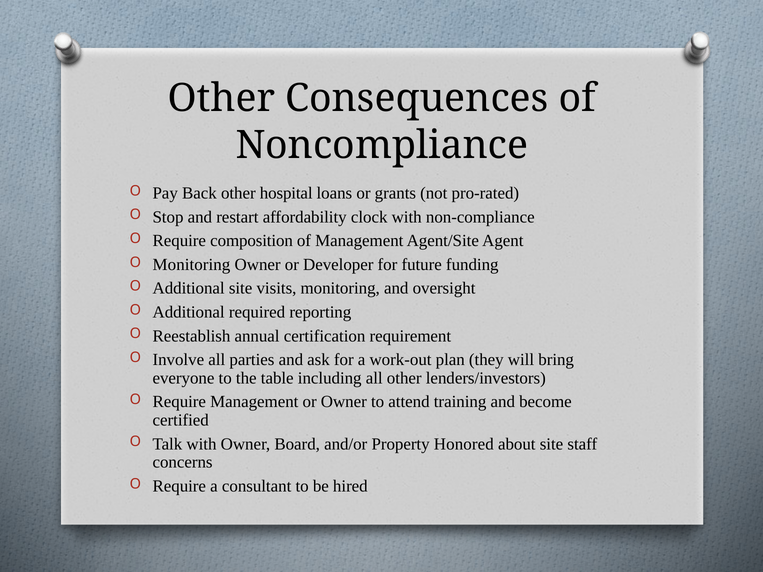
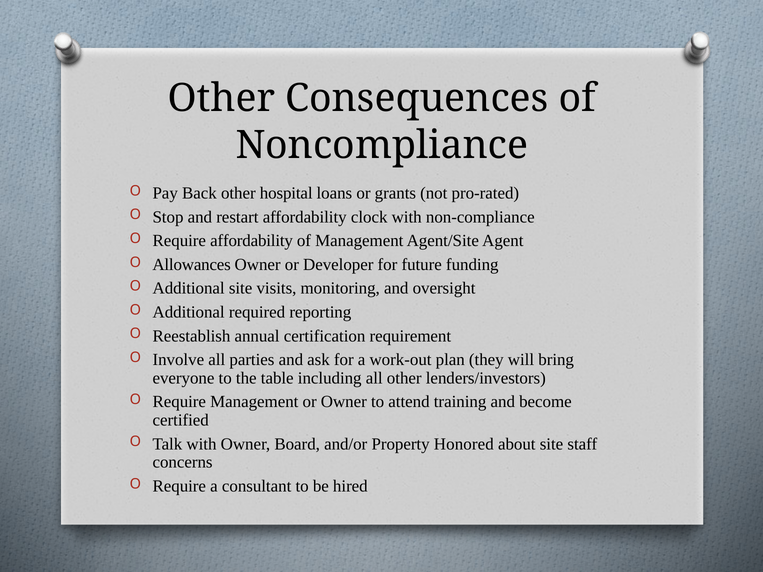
Require composition: composition -> affordability (252, 241)
Monitoring: Monitoring -> Allowances (192, 265)
